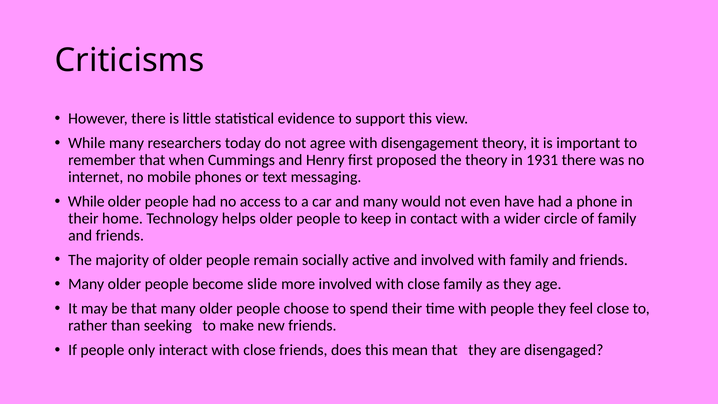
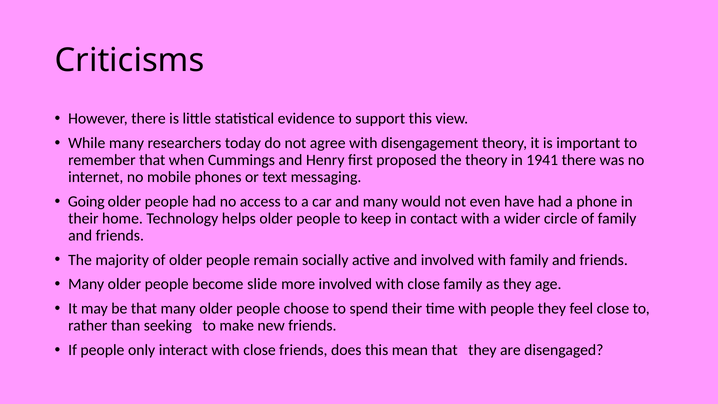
1931: 1931 -> 1941 (542, 160)
While: While -> Going (86, 201)
